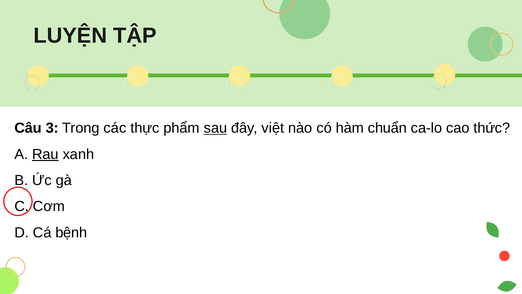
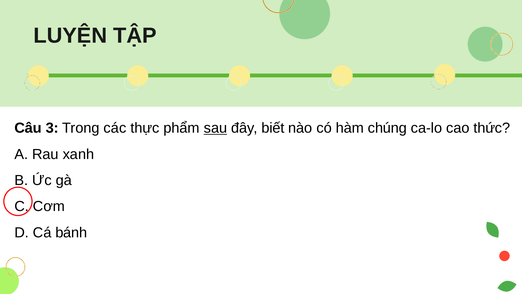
việt: việt -> biết (273, 128)
chuẩn: chuẩn -> chúng (387, 128)
Rau underline: present -> none (45, 154)
bệnh: bệnh -> bánh (71, 232)
